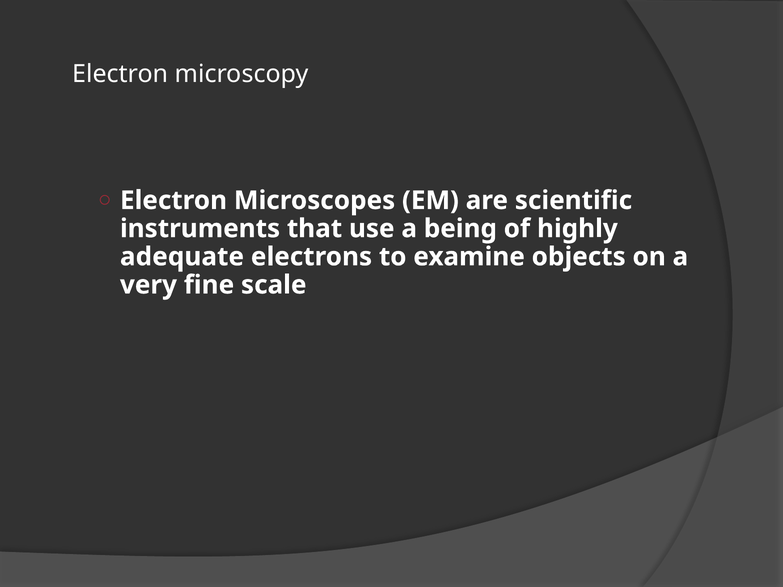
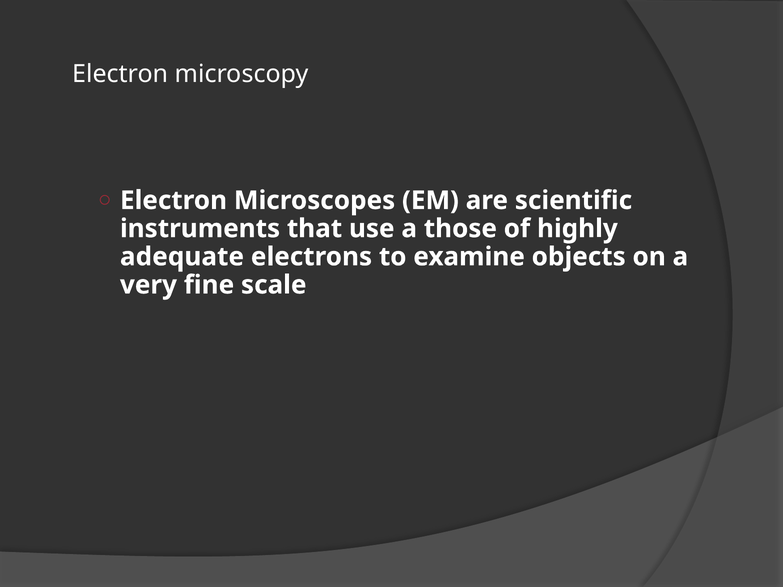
being: being -> those (460, 229)
